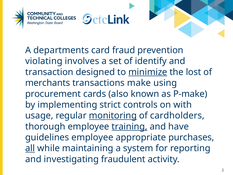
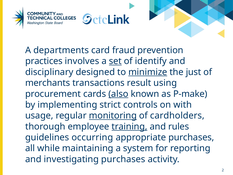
violating: violating -> practices (44, 61)
set underline: none -> present (115, 61)
transaction: transaction -> disciplinary (49, 72)
lost: lost -> just (194, 72)
make: make -> result (139, 83)
also underline: none -> present (118, 94)
have: have -> rules (179, 126)
guidelines employee: employee -> occurring (92, 137)
all underline: present -> none (30, 148)
investigating fraudulent: fraudulent -> purchases (123, 159)
